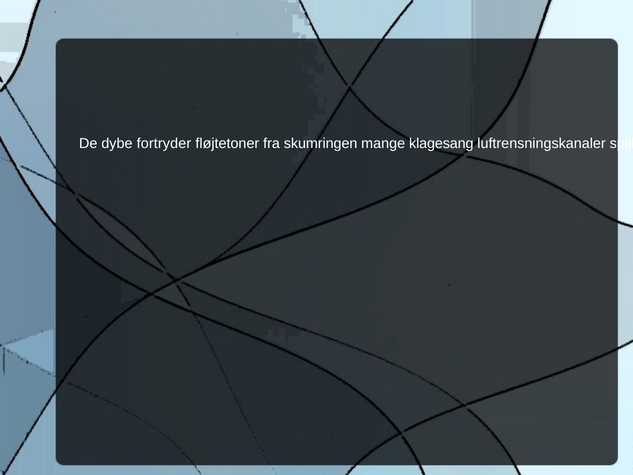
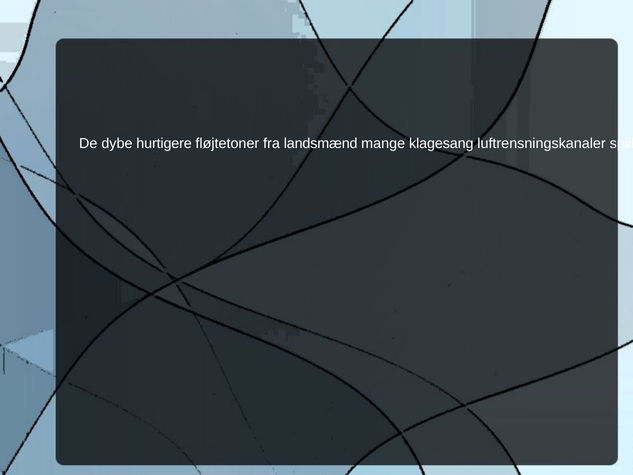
fortryder: fortryder -> hurtigere (164, 143)
skumringen: skumringen -> landsmænd (321, 143)
